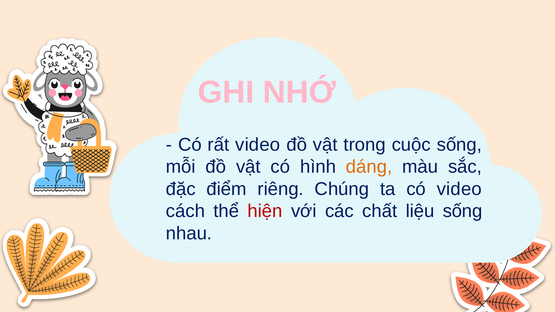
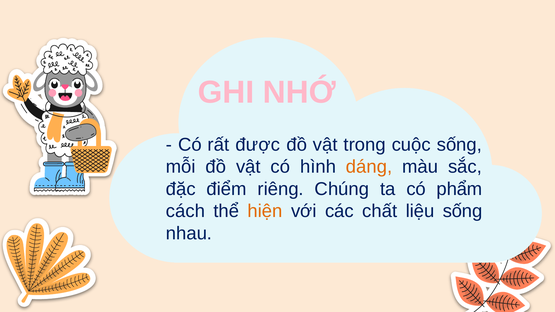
rất video: video -> được (258, 145)
có video: video -> phẩm (459, 189)
hiện colour: red -> orange (265, 211)
